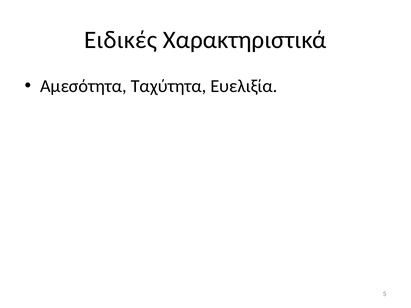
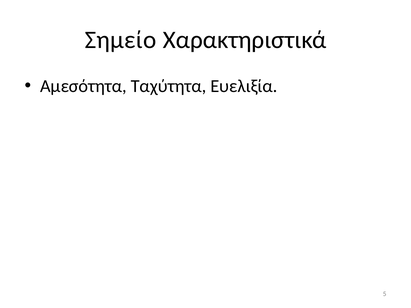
Ειδικές: Ειδικές -> Σημείο (121, 40)
